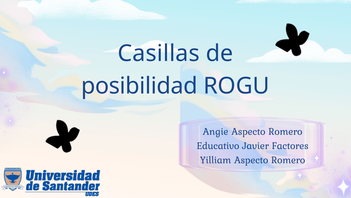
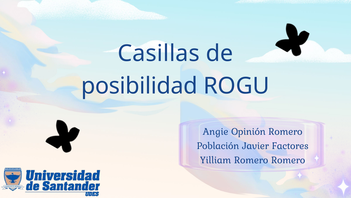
Angie Aspecto: Aspecto -> Opinión (248, 131)
Educativo: Educativo -> Población (218, 145)
Yilliam Aspecto: Aspecto -> Romero (251, 160)
